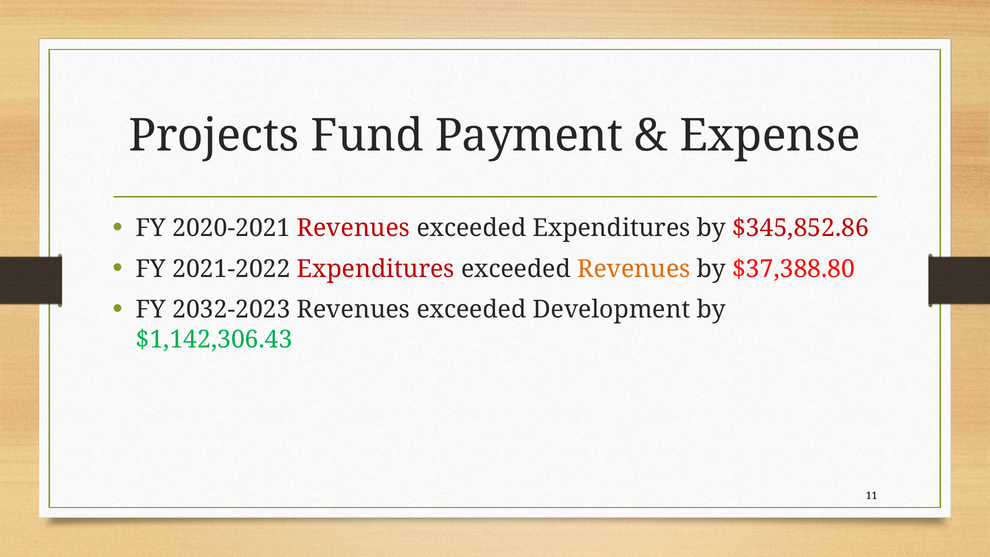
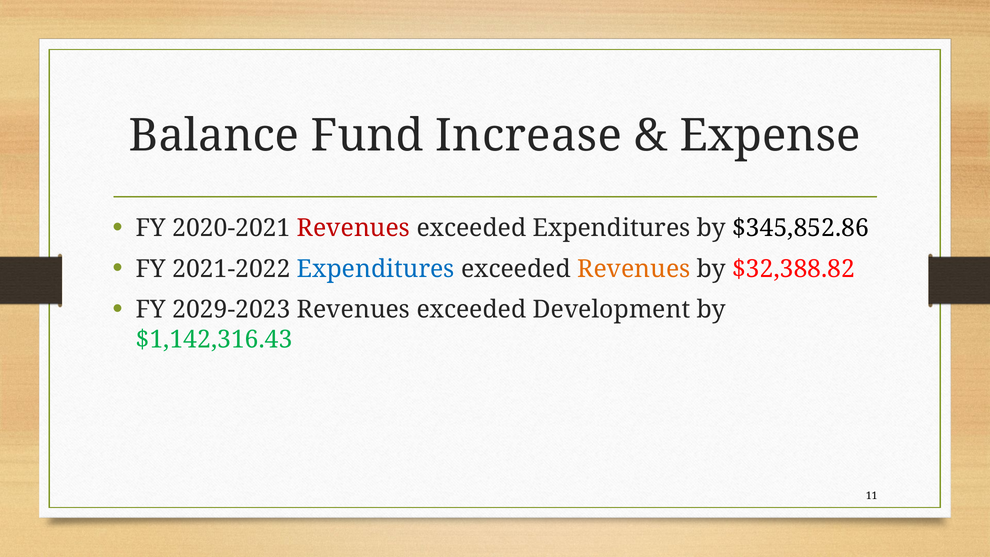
Projects: Projects -> Balance (214, 136)
Payment: Payment -> Increase (529, 136)
$345,852.86 colour: red -> black (801, 228)
Expenditures colour: red -> blue (376, 269)
$37,388.80: $37,388.80 -> $32,388.82 (794, 269)
2032-2023: 2032-2023 -> 2029-2023 (231, 310)
$1,142,306.43: $1,142,306.43 -> $1,142,316.43 (214, 339)
